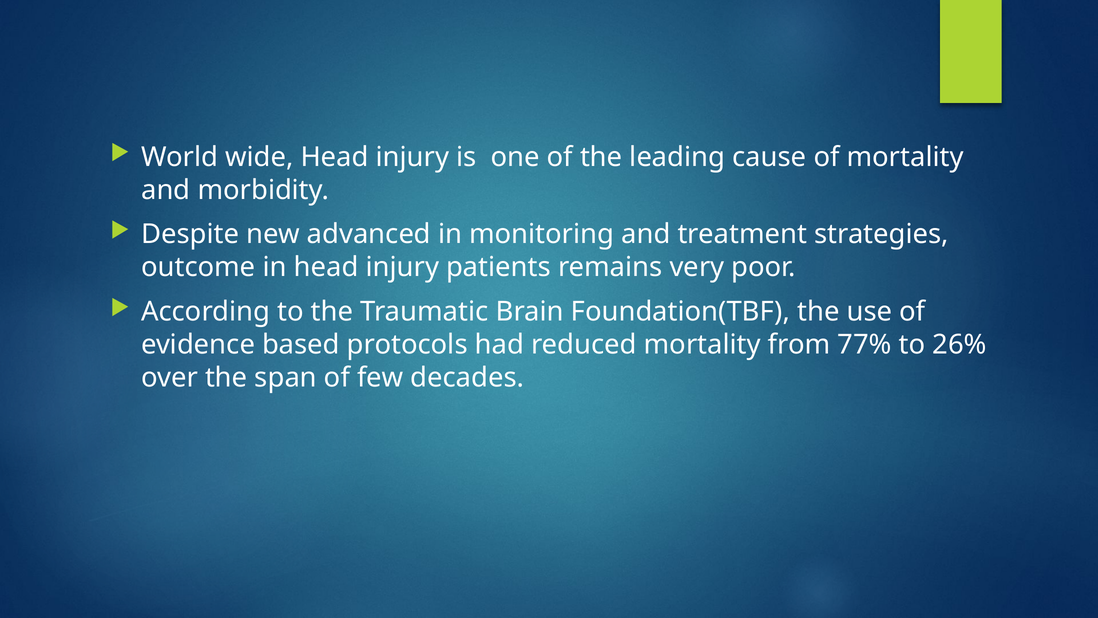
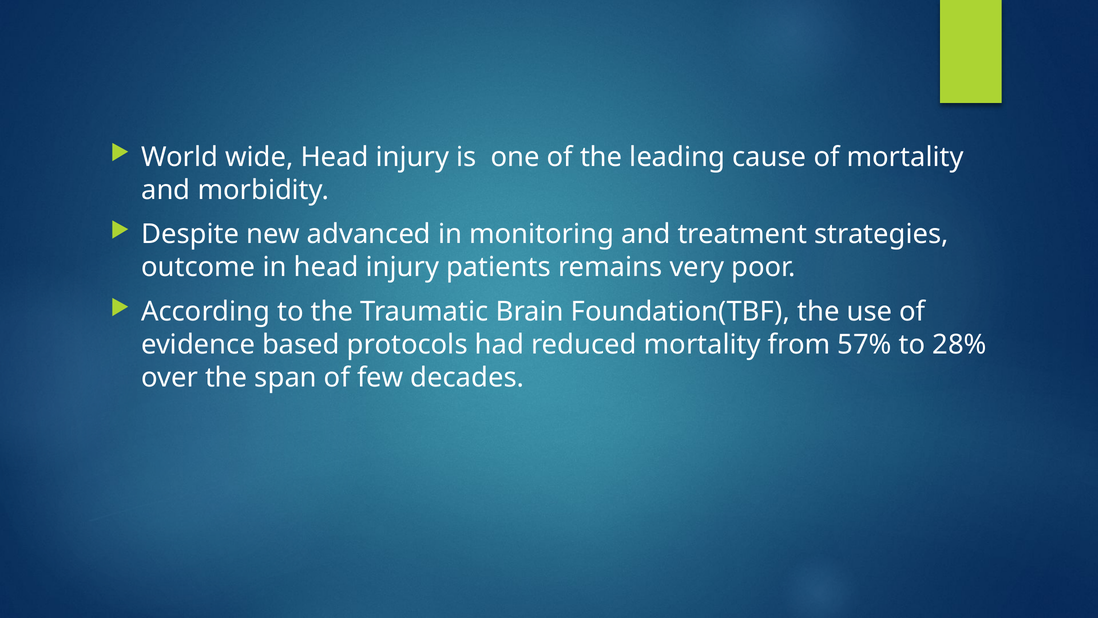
77%: 77% -> 57% (865, 345)
26%: 26% -> 28% (959, 345)
